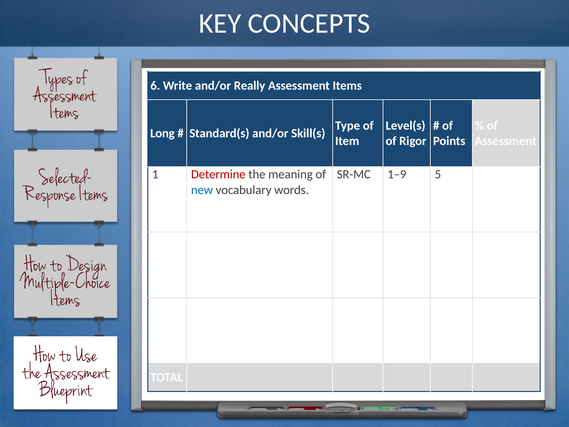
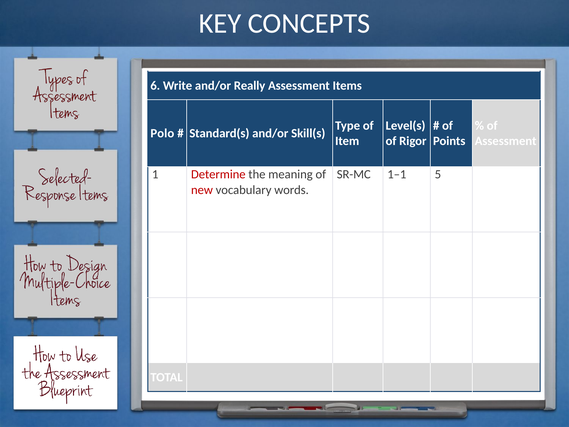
Long: Long -> Polo (162, 133)
1–9: 1–9 -> 1–1 (397, 174)
new colour: blue -> red (202, 190)
